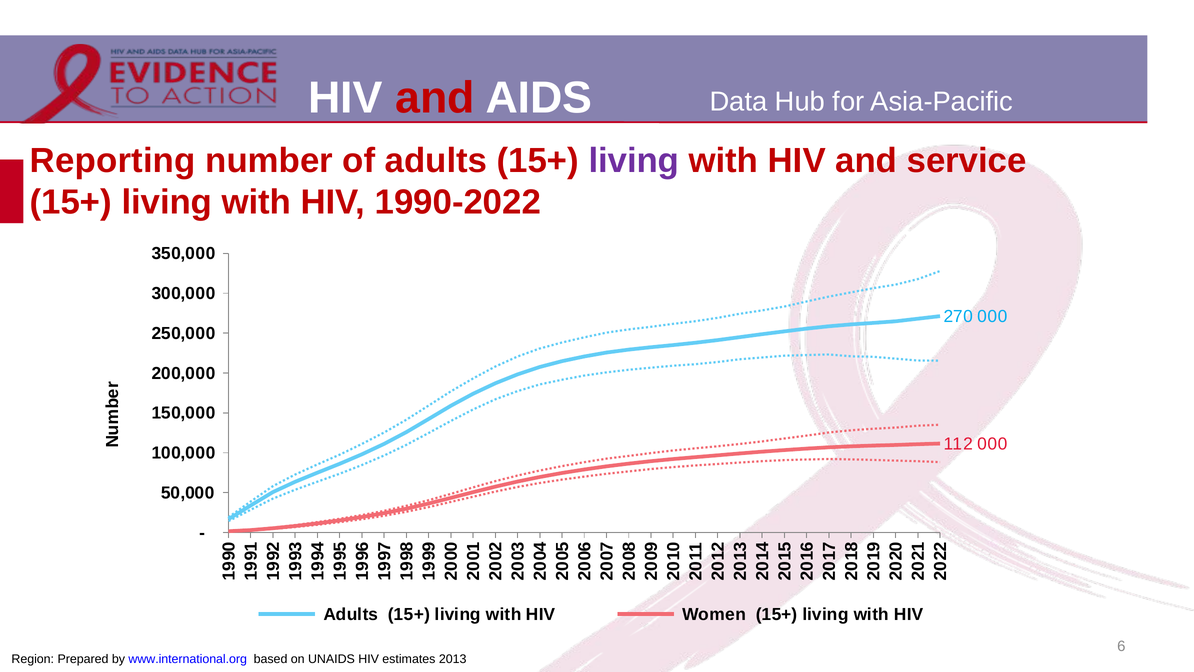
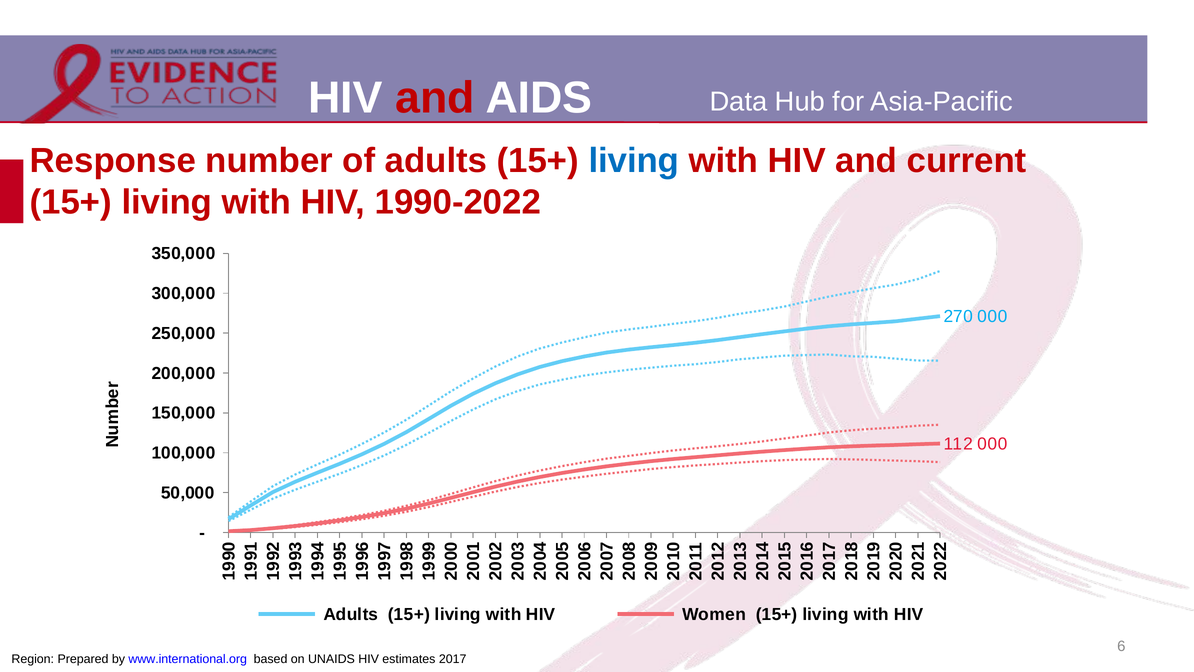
Reporting: Reporting -> Response (113, 161)
living colour: purple -> blue (634, 161)
service: service -> current (967, 161)
2013: 2013 -> 2017 (453, 659)
